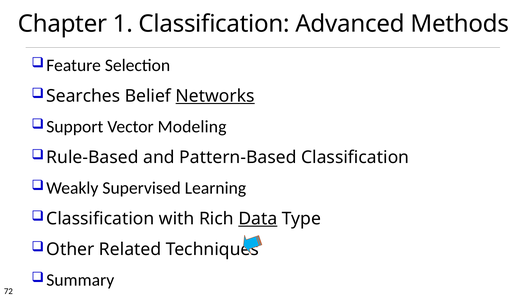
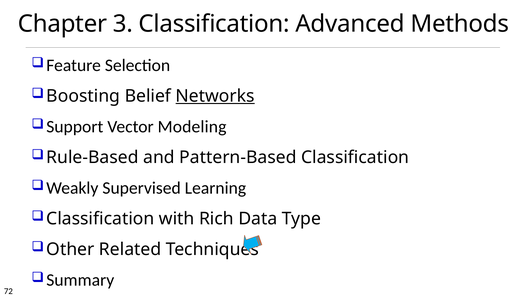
1: 1 -> 3 (123, 24)
Searches: Searches -> Boosting (83, 96)
Data underline: present -> none (258, 219)
